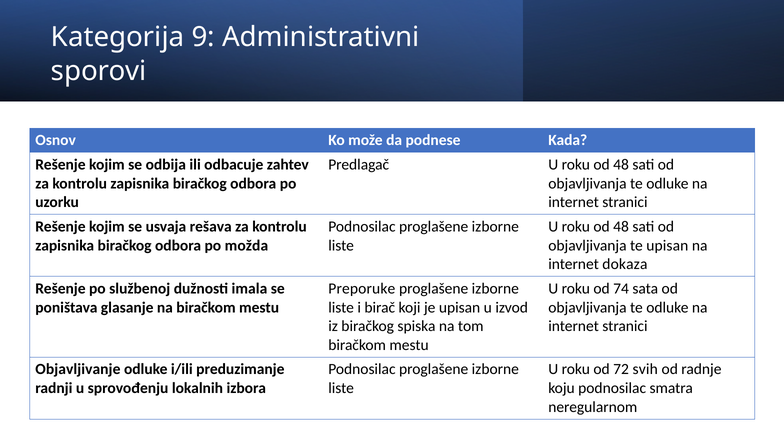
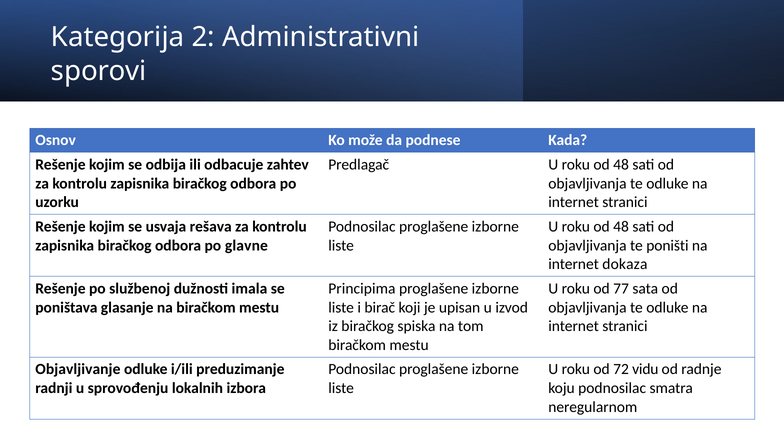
9: 9 -> 2 (203, 37)
možda: možda -> glavne (246, 245)
te upisan: upisan -> poništi (667, 245)
Preporuke: Preporuke -> Principima (362, 289)
74: 74 -> 77 (621, 289)
svih: svih -> vidu (645, 369)
